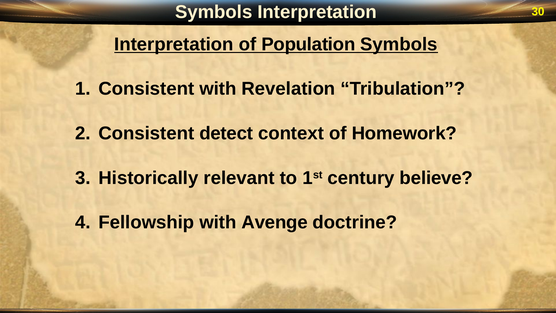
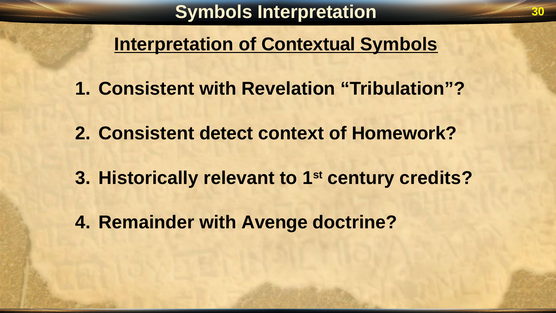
Population: Population -> Contextual (308, 44)
believe: believe -> credits (436, 178)
Fellowship: Fellowship -> Remainder (146, 222)
